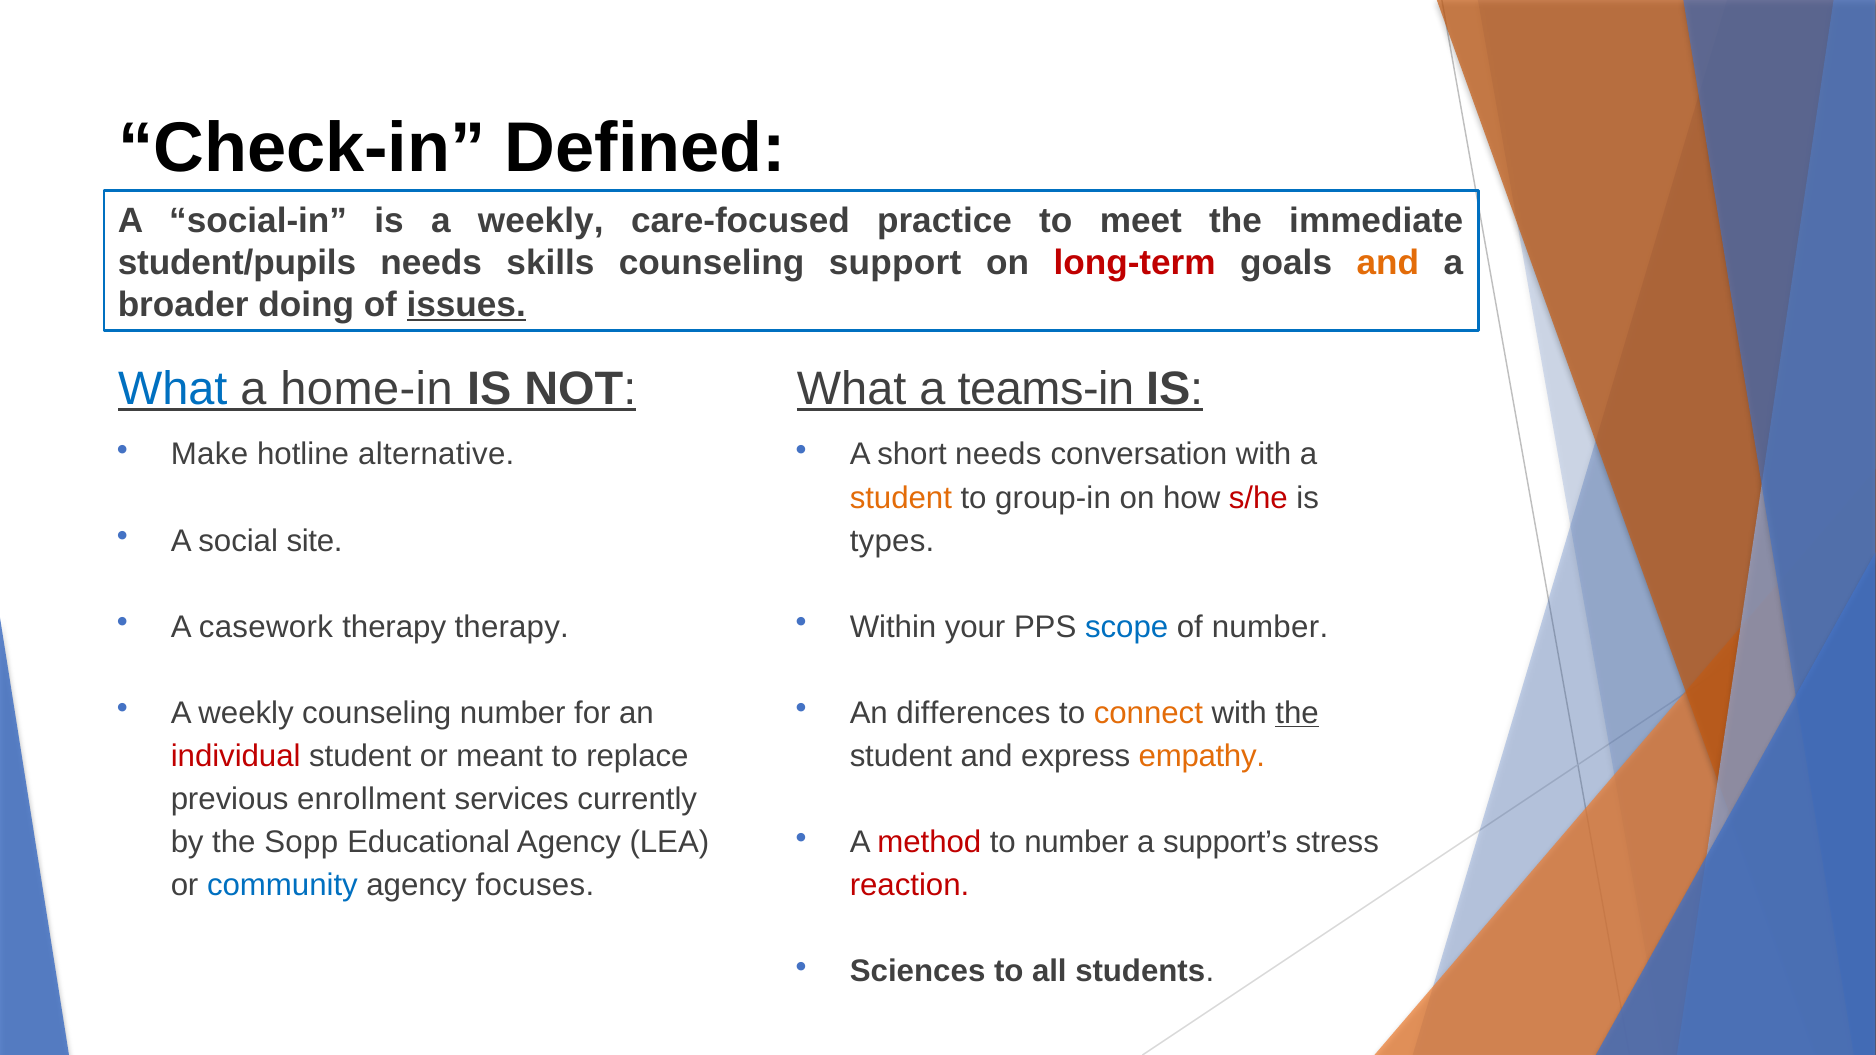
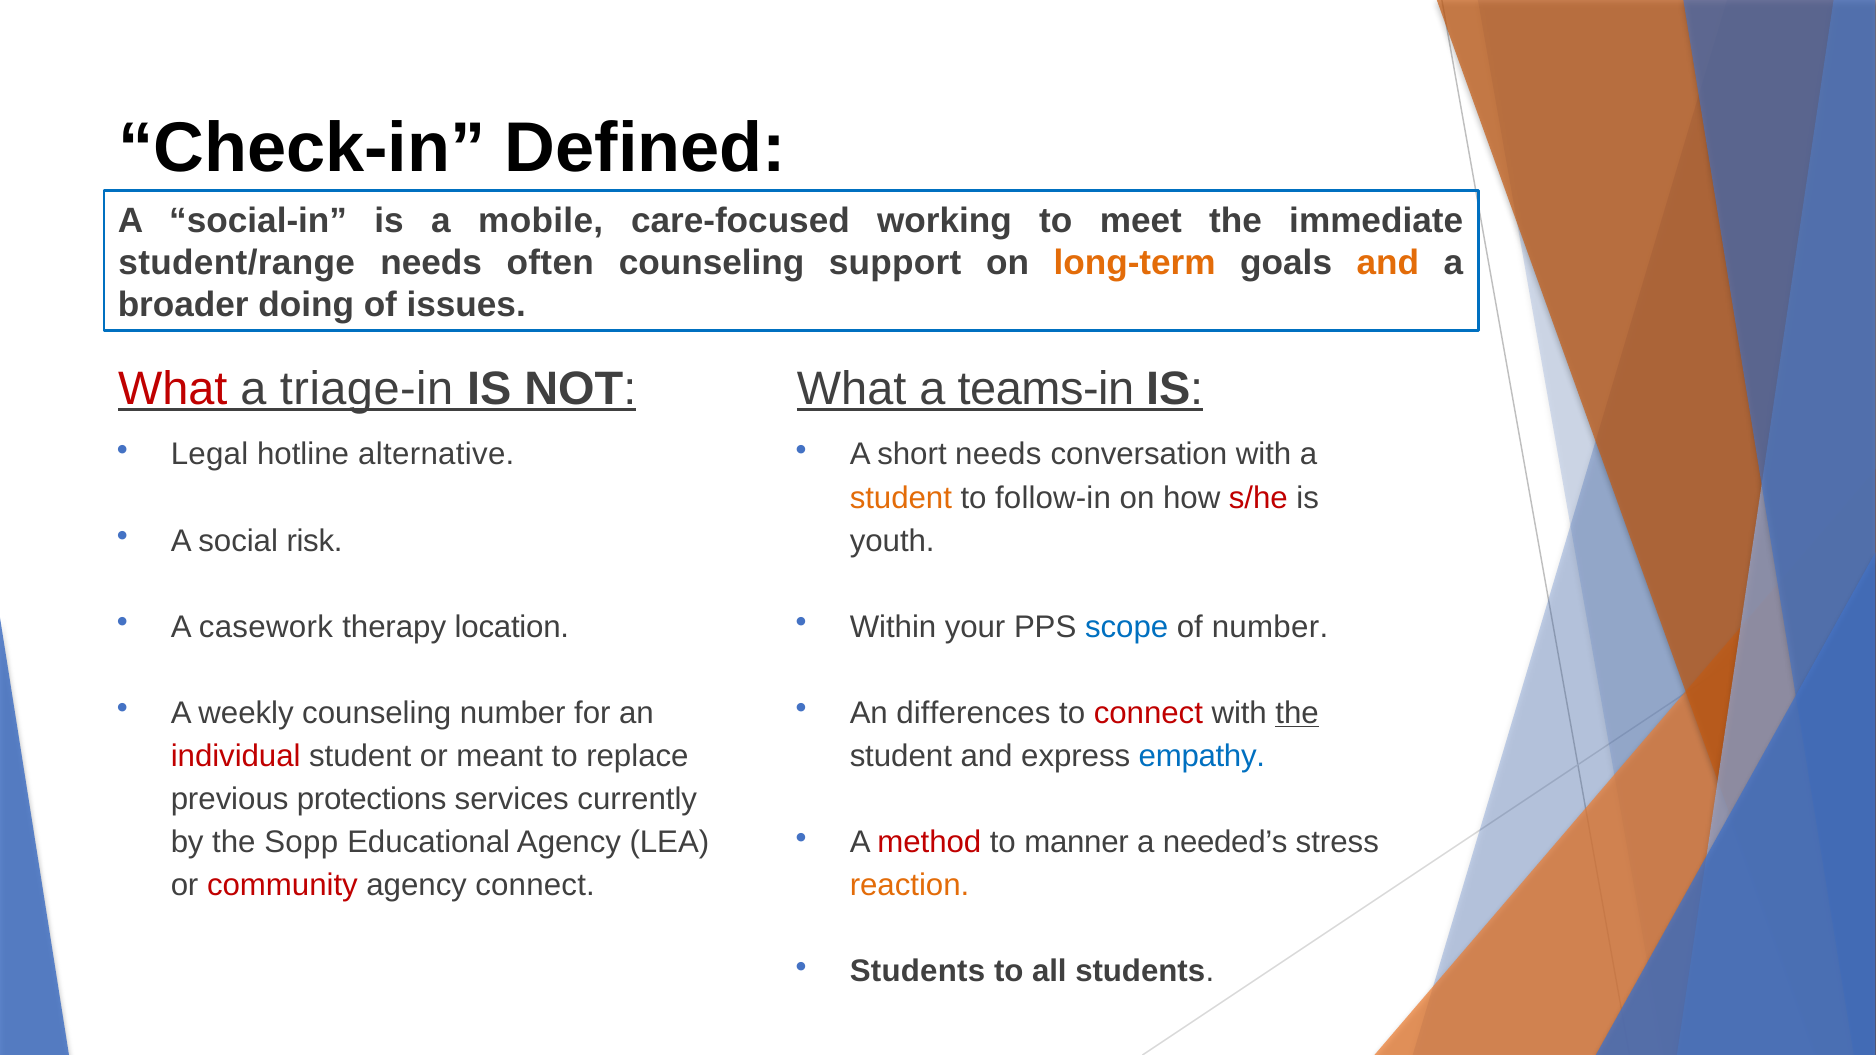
is a weekly: weekly -> mobile (541, 221)
practice: practice -> working (944, 221)
student/pupils: student/pupils -> student/range (237, 263)
skills: skills -> often (550, 263)
long-term colour: red -> orange (1135, 263)
issues underline: present -> none (466, 305)
What colour: blue -> red (173, 389)
home-in: home-in -> triage-in (367, 389)
Make: Make -> Legal (210, 455)
group-in: group-in -> follow-in (1053, 498)
types: types -> youth (892, 541)
site: site -> risk (315, 541)
therapy therapy: therapy -> location (512, 627)
connect colour: orange -> red (1148, 713)
empathy colour: orange -> blue (1202, 756)
enrollment: enrollment -> protections (372, 799)
to number: number -> manner (1077, 843)
support’s: support’s -> needed’s (1225, 843)
community colour: blue -> red (282, 886)
agency focuses: focuses -> connect (535, 886)
reaction colour: red -> orange (910, 886)
Sciences: Sciences -> Students (917, 972)
